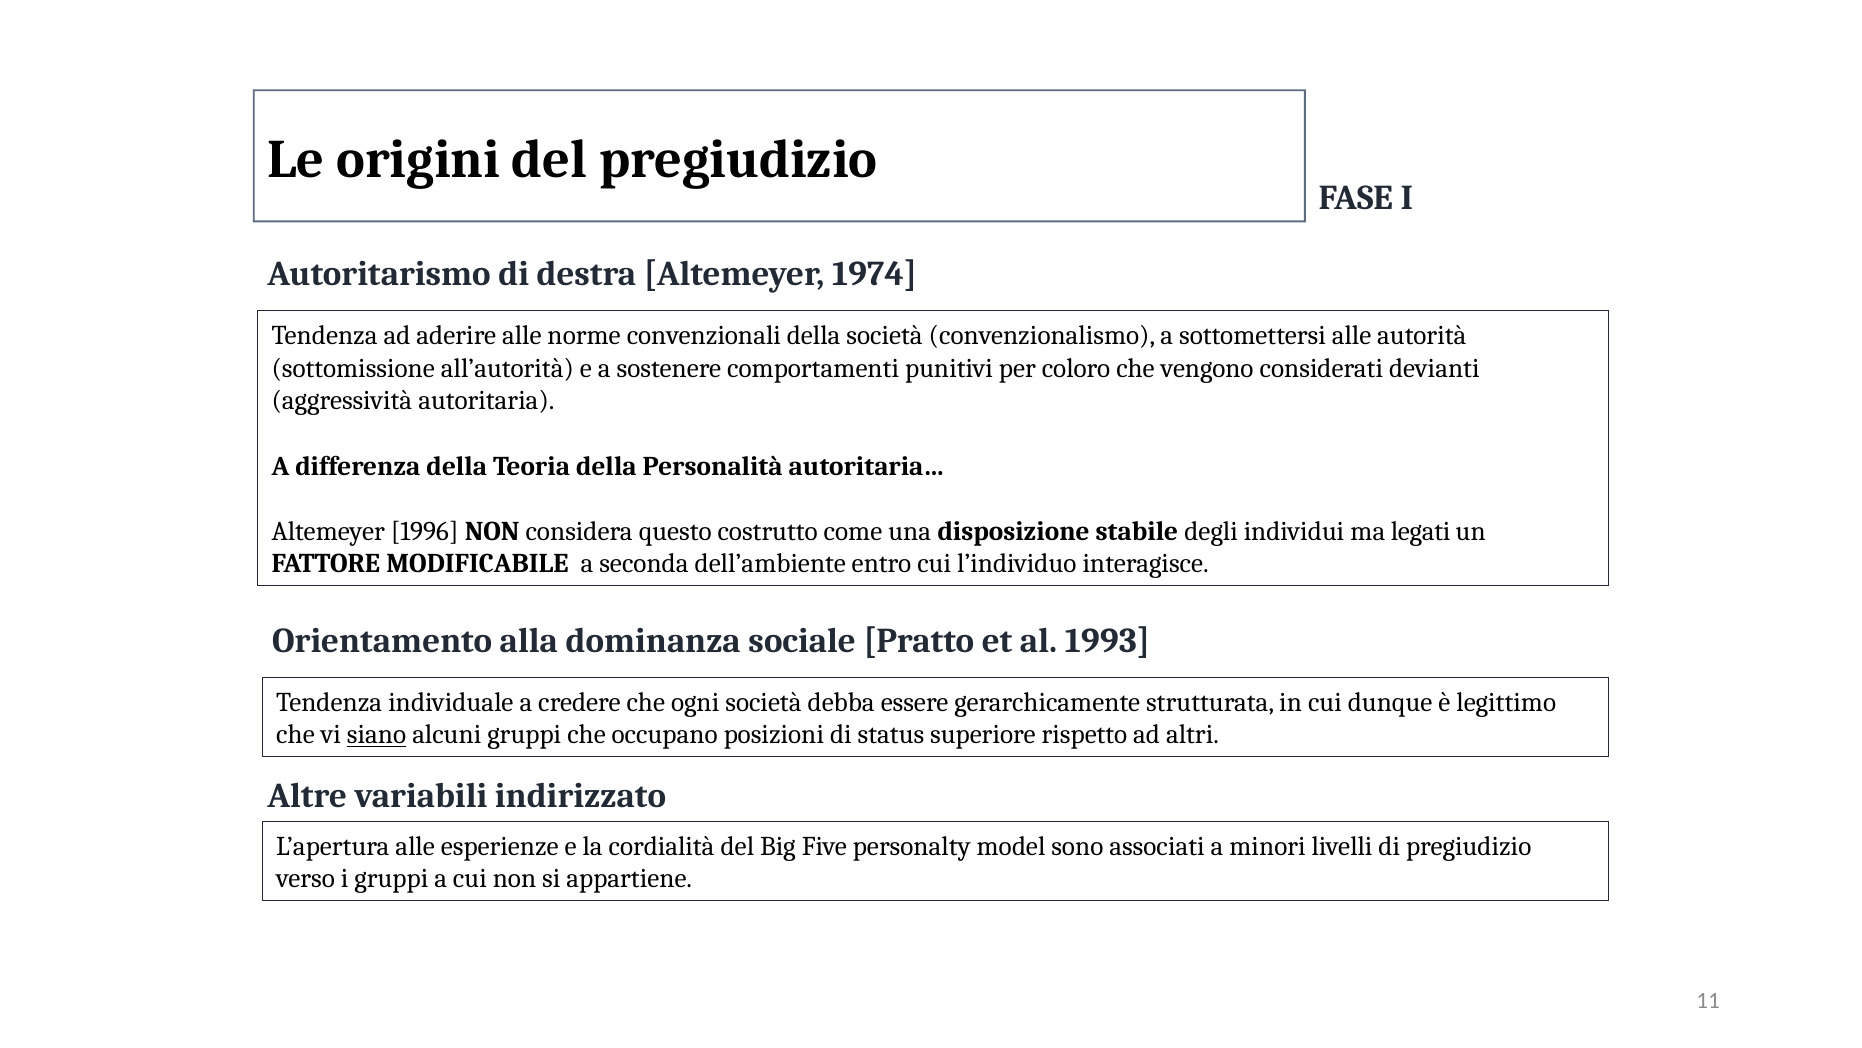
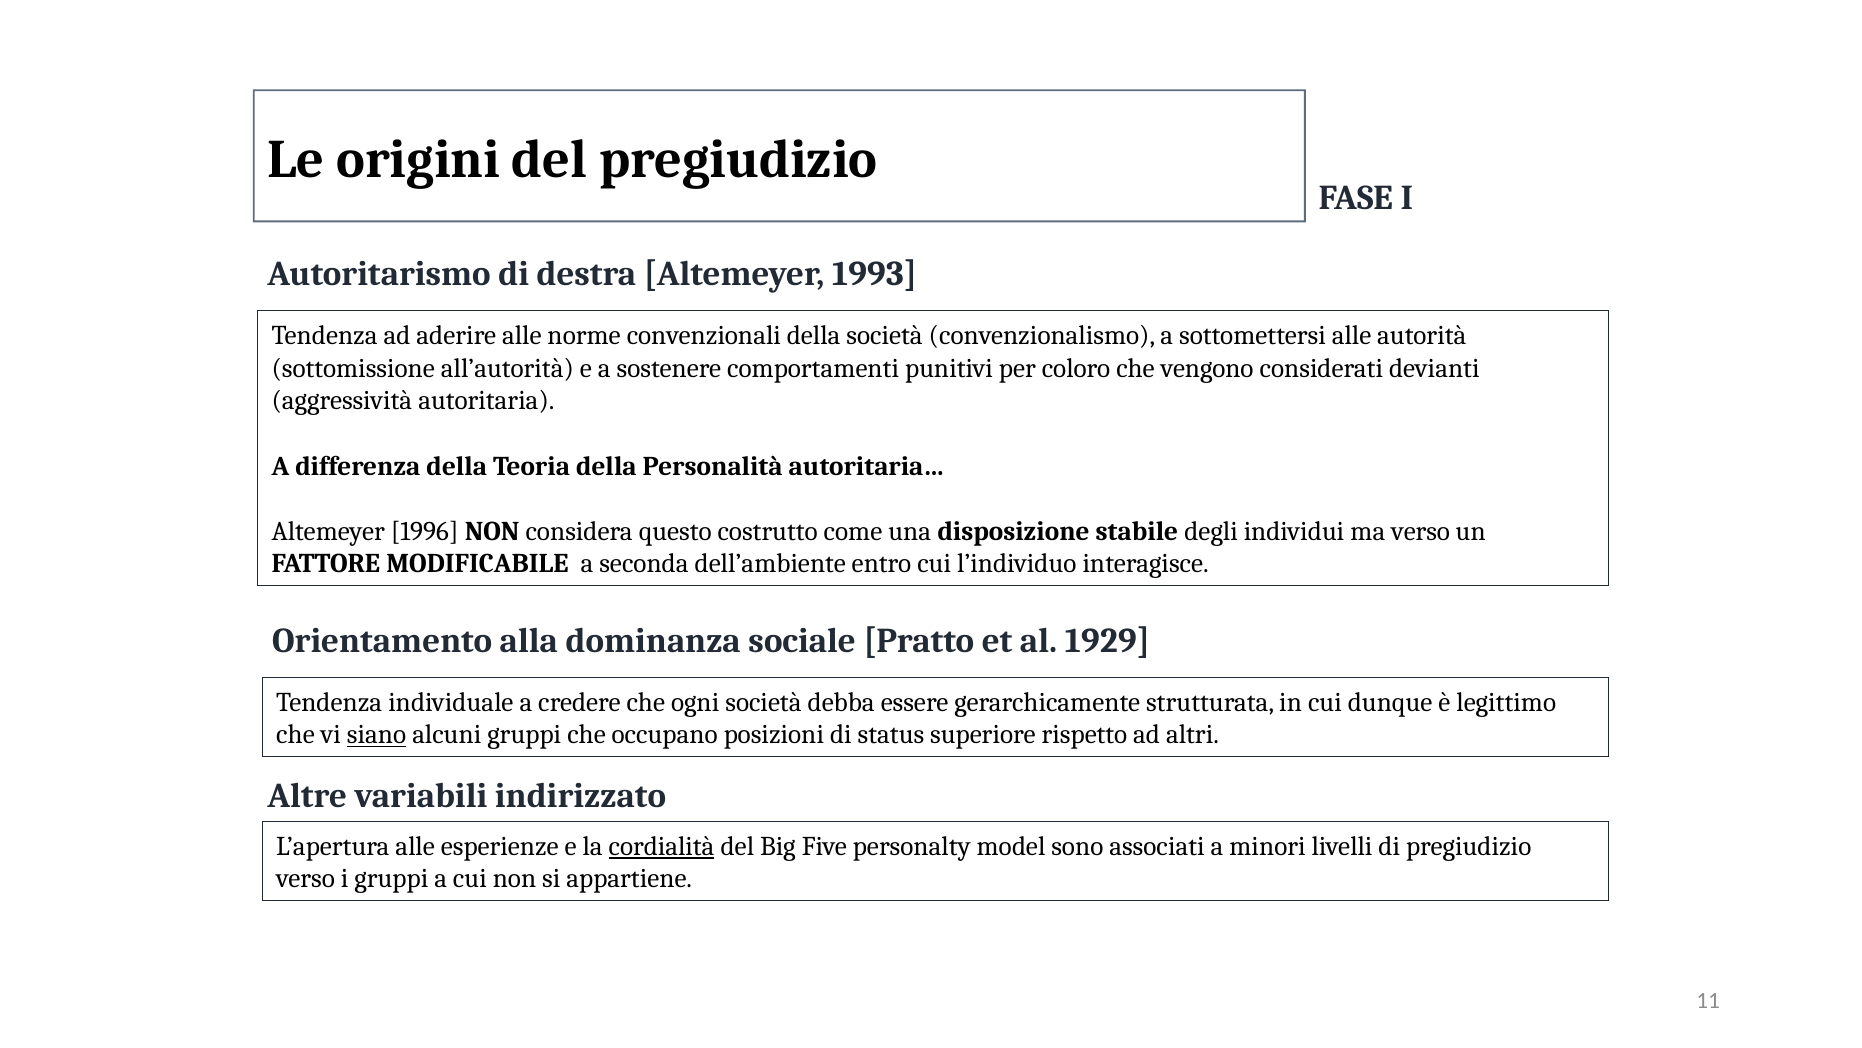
1974: 1974 -> 1993 (875, 274)
ma legati: legati -> verso (1420, 531)
1993: 1993 -> 1929 (1107, 640)
cordialità underline: none -> present (662, 846)
